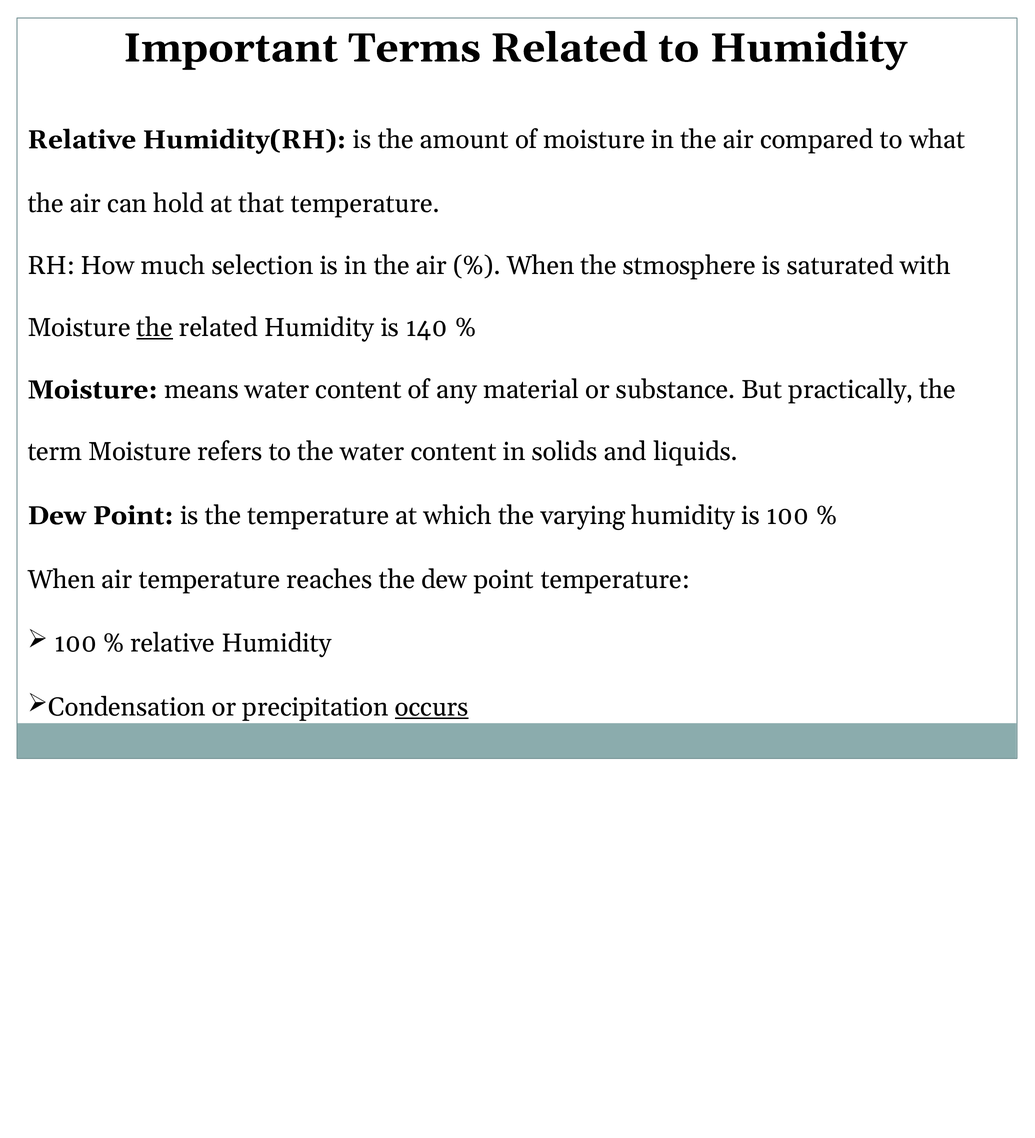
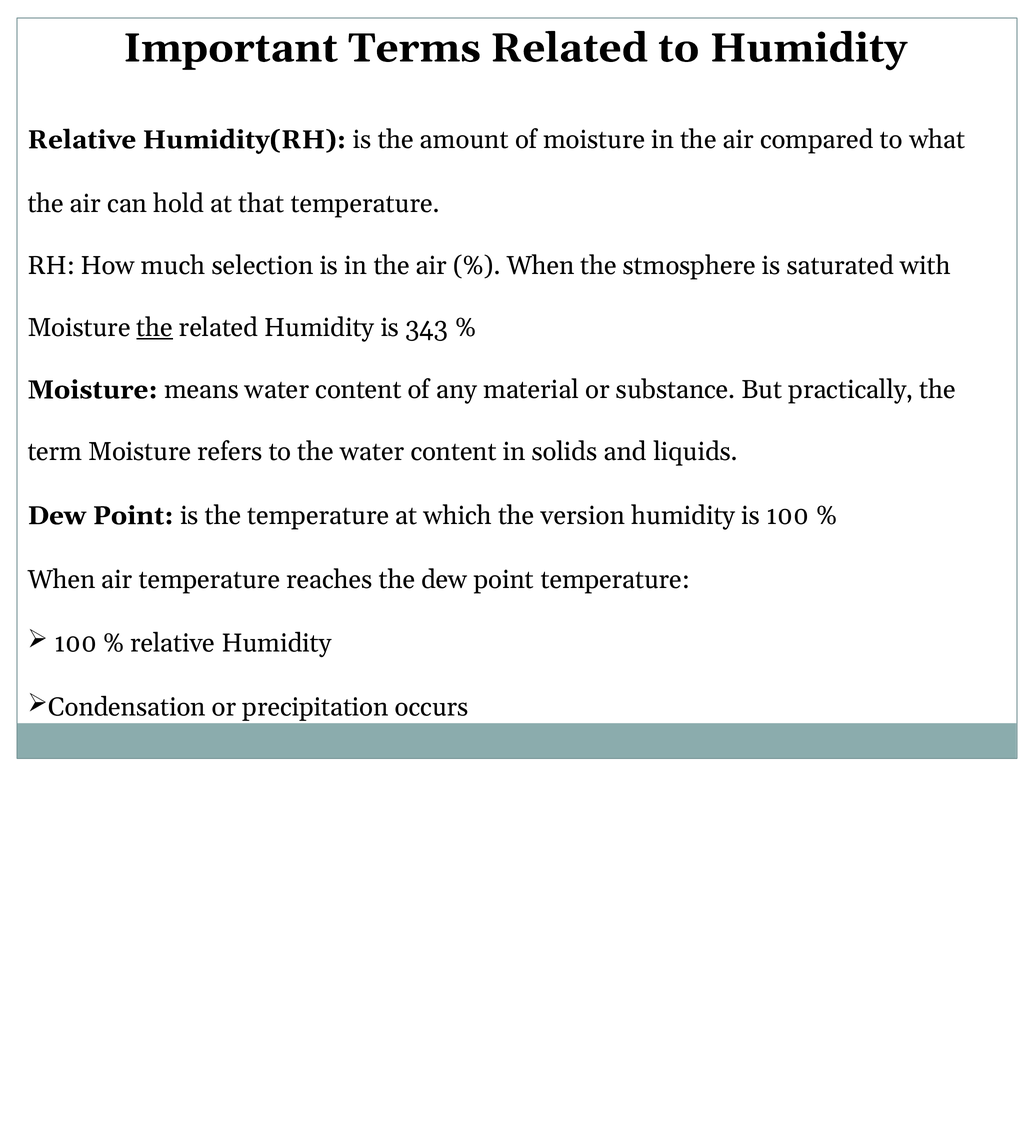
140: 140 -> 343 (427, 328)
varying: varying -> version (583, 516)
occurs underline: present -> none (432, 708)
